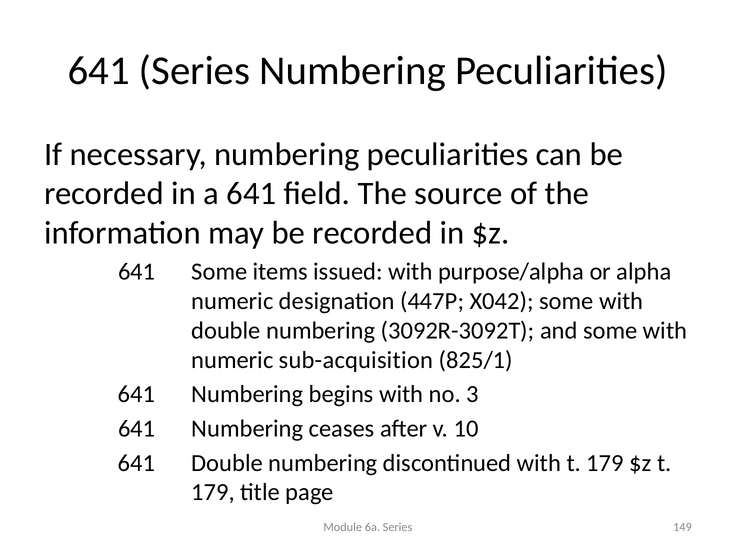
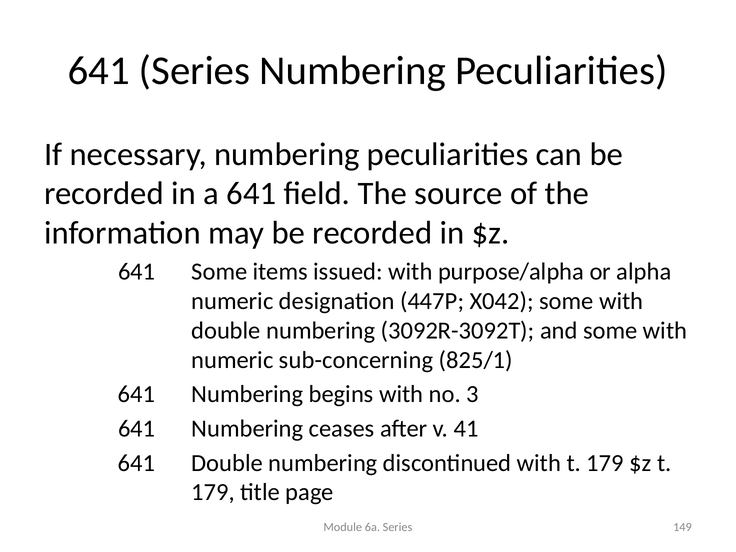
sub-acquisition: sub-acquisition -> sub-concerning (356, 360)
10: 10 -> 41 (466, 429)
